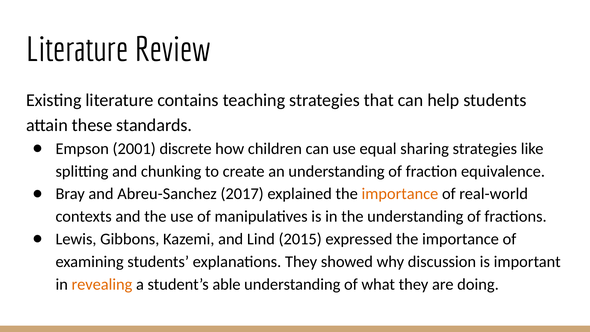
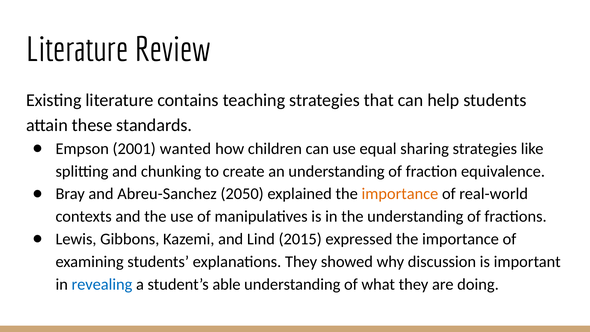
discrete: discrete -> wanted (185, 149)
2017: 2017 -> 2050 (242, 194)
revealing colour: orange -> blue (102, 284)
